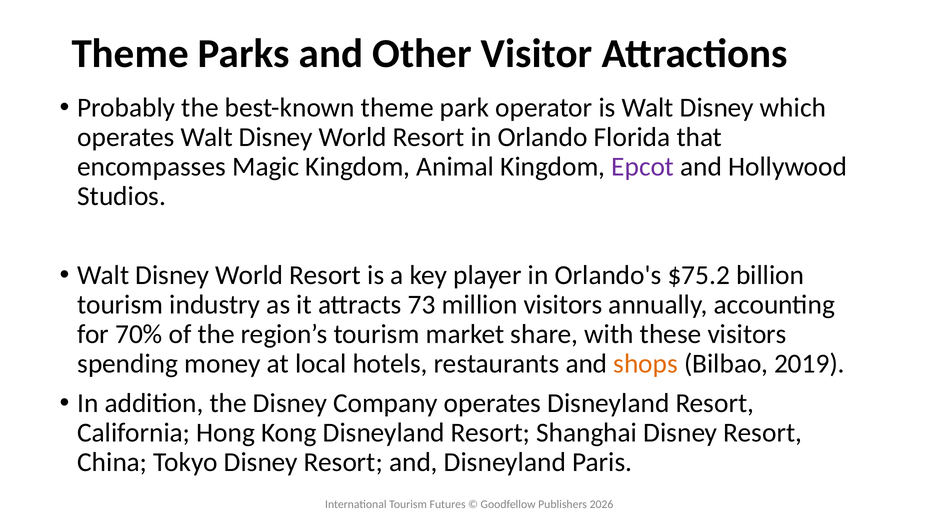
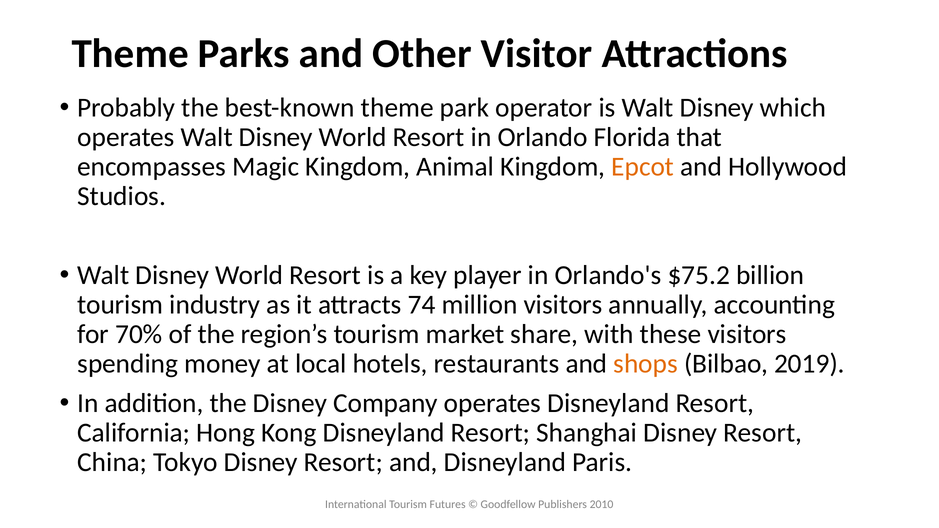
Epcot colour: purple -> orange (643, 167)
73: 73 -> 74 (422, 305)
2026: 2026 -> 2010 (601, 504)
